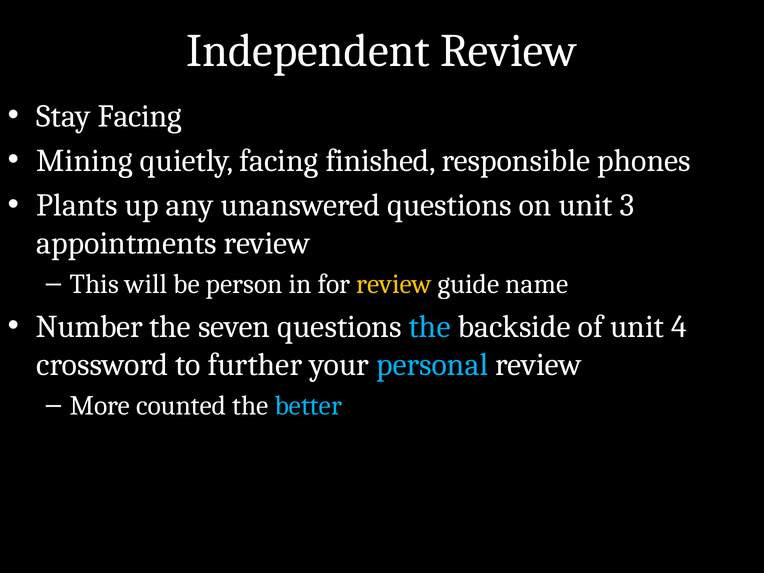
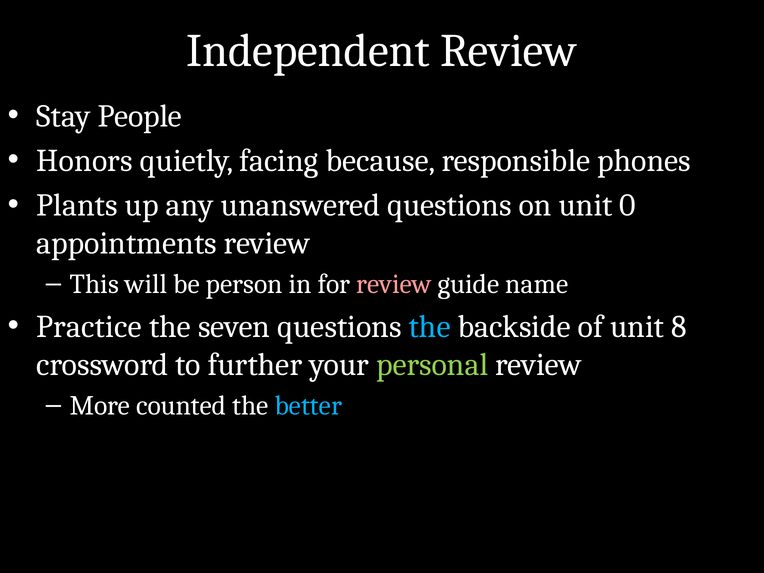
Stay Facing: Facing -> People (140, 116)
Mining: Mining -> Honors (85, 161)
finished: finished -> because (380, 161)
3: 3 -> 0 (628, 205)
review colour: yellow -> pink (394, 284)
Number: Number -> Practice (89, 327)
4: 4 -> 8 (679, 327)
personal colour: light blue -> light green (432, 365)
